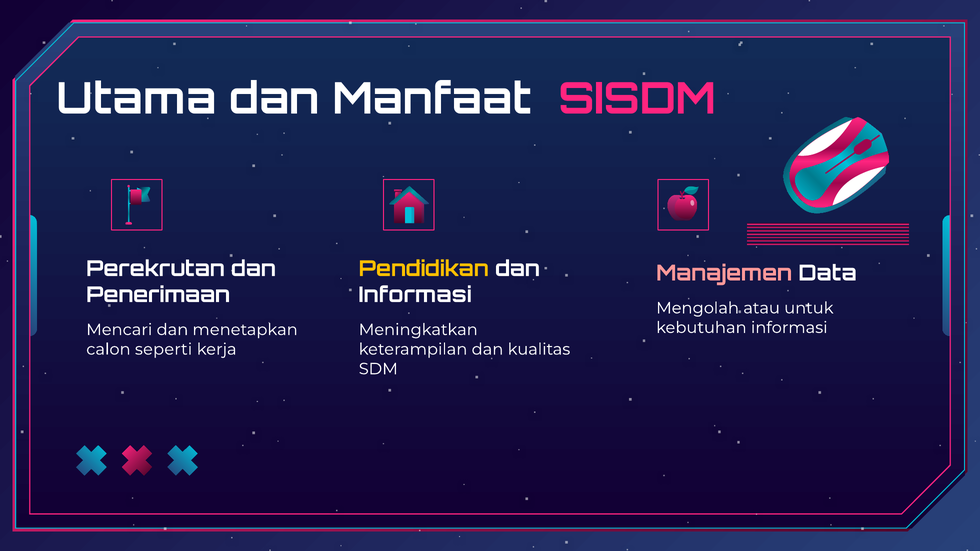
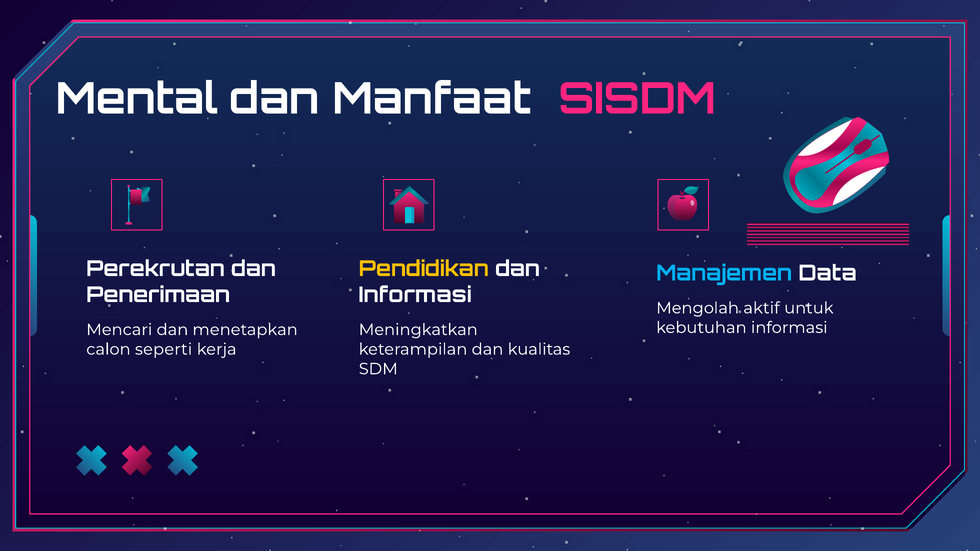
Utama: Utama -> Mental (137, 99)
Manajemen colour: pink -> light blue (724, 273)
atau: atau -> aktif (761, 308)
